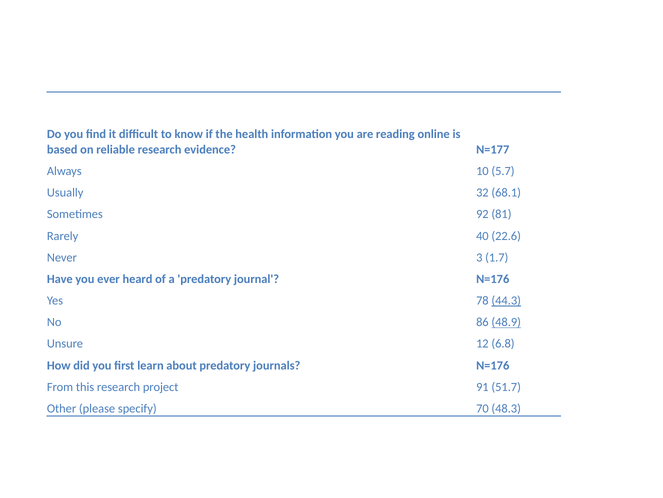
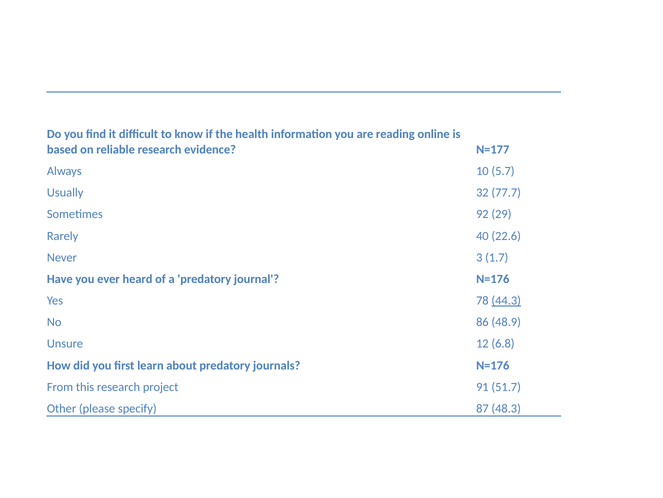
68.1: 68.1 -> 77.7 (506, 192)
81: 81 -> 29 (501, 214)
48.9 underline: present -> none (506, 322)
70: 70 -> 87 (482, 408)
